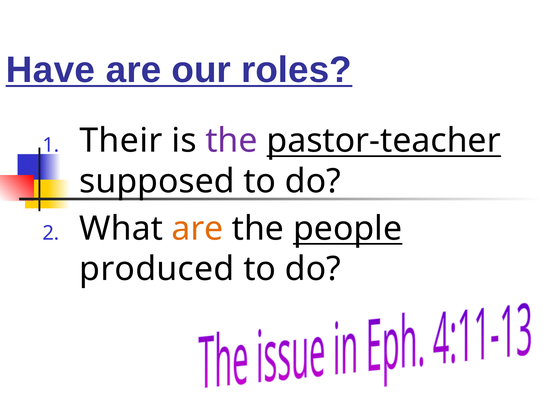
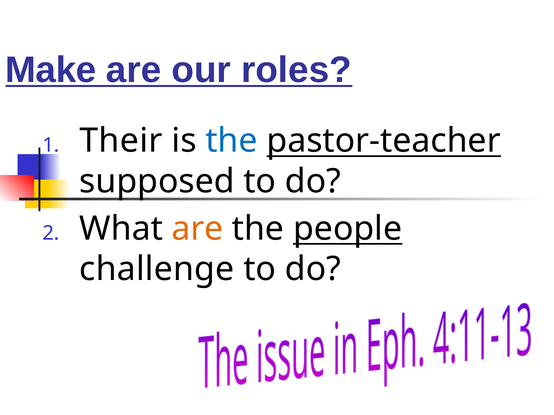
Have: Have -> Make (51, 70)
the colour: purple -> blue (231, 141)
produced: produced -> challenge (157, 269)
